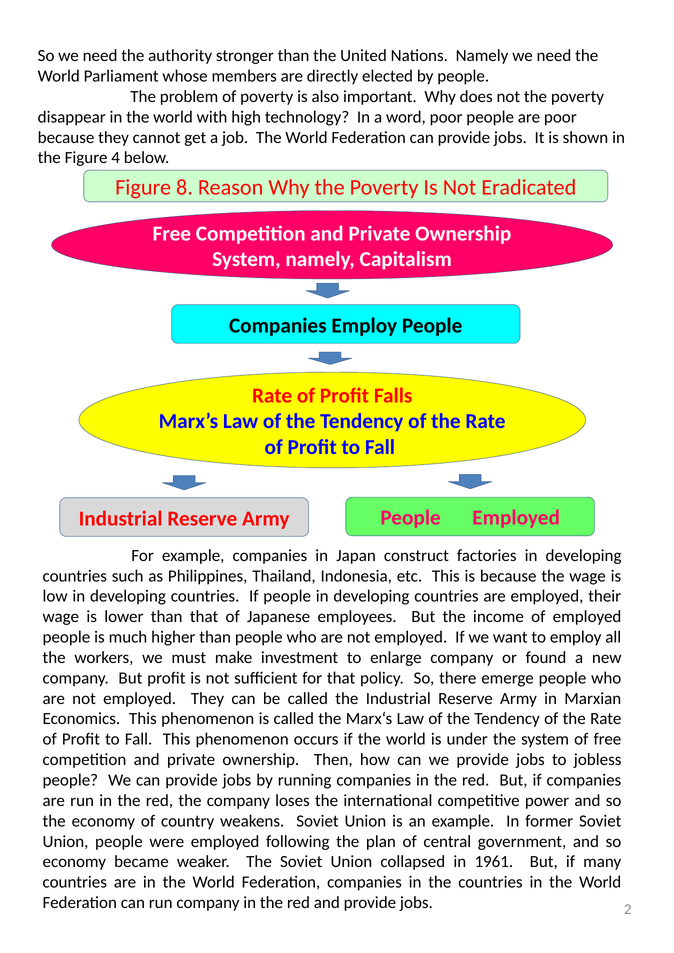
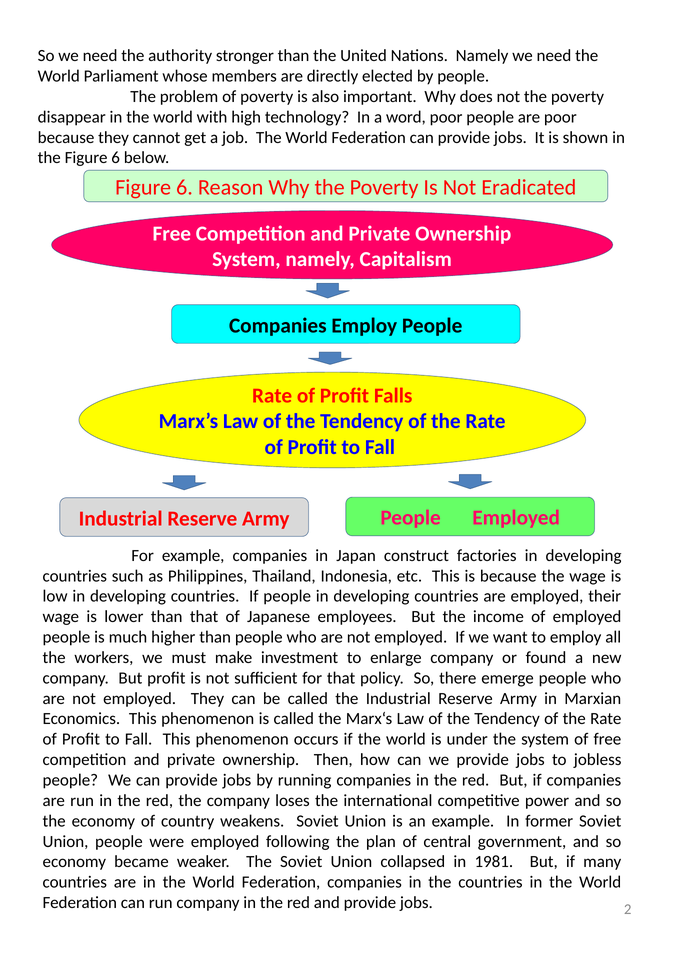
the Figure 4: 4 -> 6 (116, 158)
8: 8 -> 6 (185, 188)
1961: 1961 -> 1981 (494, 862)
